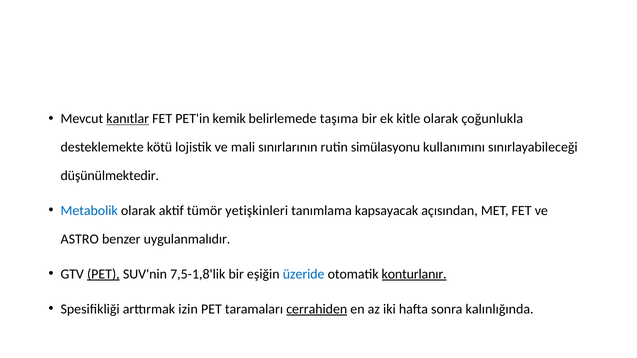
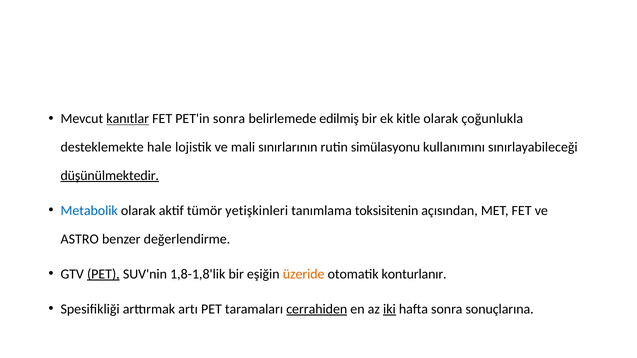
PET'in kemik: kemik -> sonra (229, 119)
taşıma: taşıma -> edilmiş (339, 119)
kötü: kötü -> hale (159, 147)
düşünülmektedir underline: none -> present (110, 176)
kapsayacak: kapsayacak -> toksisitenin (387, 211)
uygulanmalıdır: uygulanmalıdır -> değerlendirme (187, 239)
7,5-1,8'lik: 7,5-1,8'lik -> 1,8-1,8'lik (198, 274)
üzeride colour: blue -> orange (304, 274)
konturlanır underline: present -> none (414, 274)
izin: izin -> artı (188, 309)
iki underline: none -> present (389, 309)
kalınlığında: kalınlığında -> sonuçlarına (500, 309)
